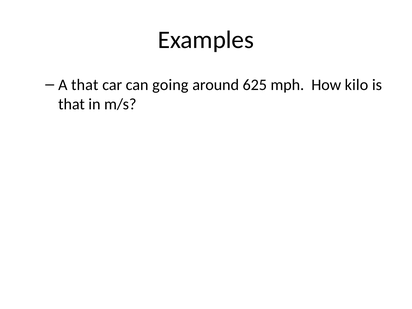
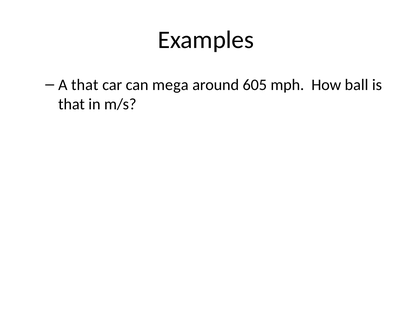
going: going -> mega (170, 85)
625: 625 -> 605 (255, 85)
kilo: kilo -> ball (357, 85)
